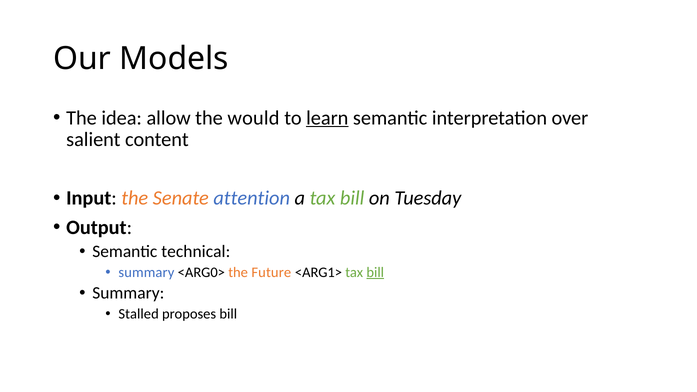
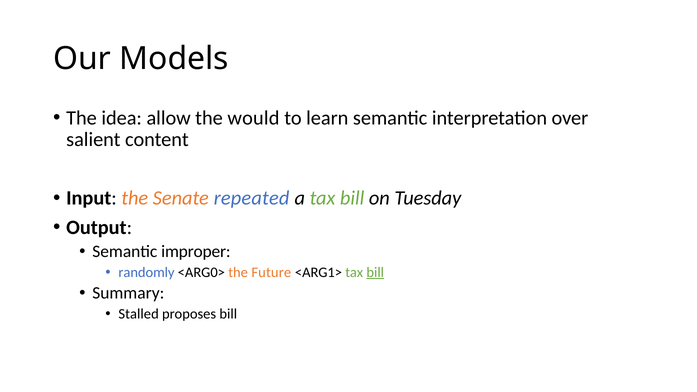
learn underline: present -> none (327, 118)
attention: attention -> repeated (252, 198)
technical: technical -> improper (196, 252)
summary: summary -> randomly (147, 272)
